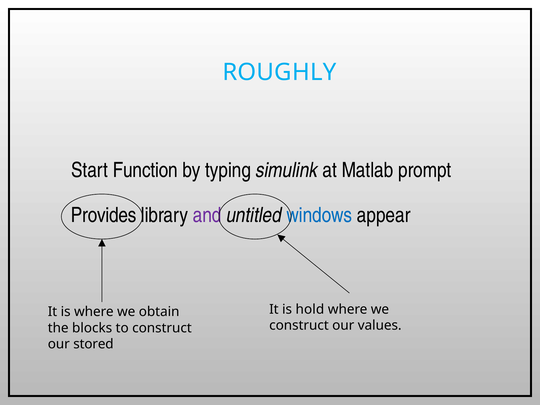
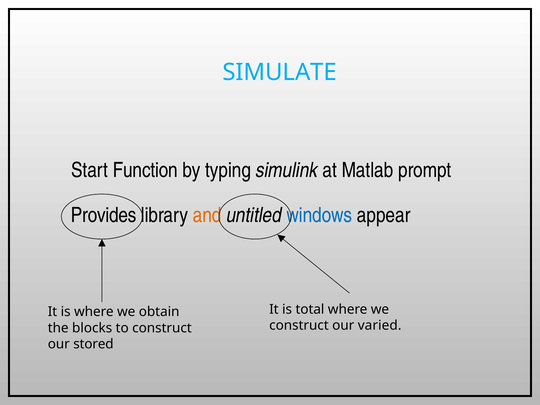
ROUGHLY: ROUGHLY -> SIMULATE (280, 72)
and colour: purple -> orange (207, 215)
hold: hold -> total (310, 309)
values: values -> varied (380, 325)
